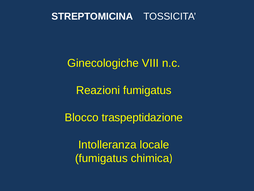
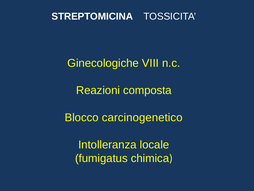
Reazioni fumigatus: fumigatus -> composta (147, 90)
traspeptidazione: traspeptidazione -> carcinogenetico (142, 117)
